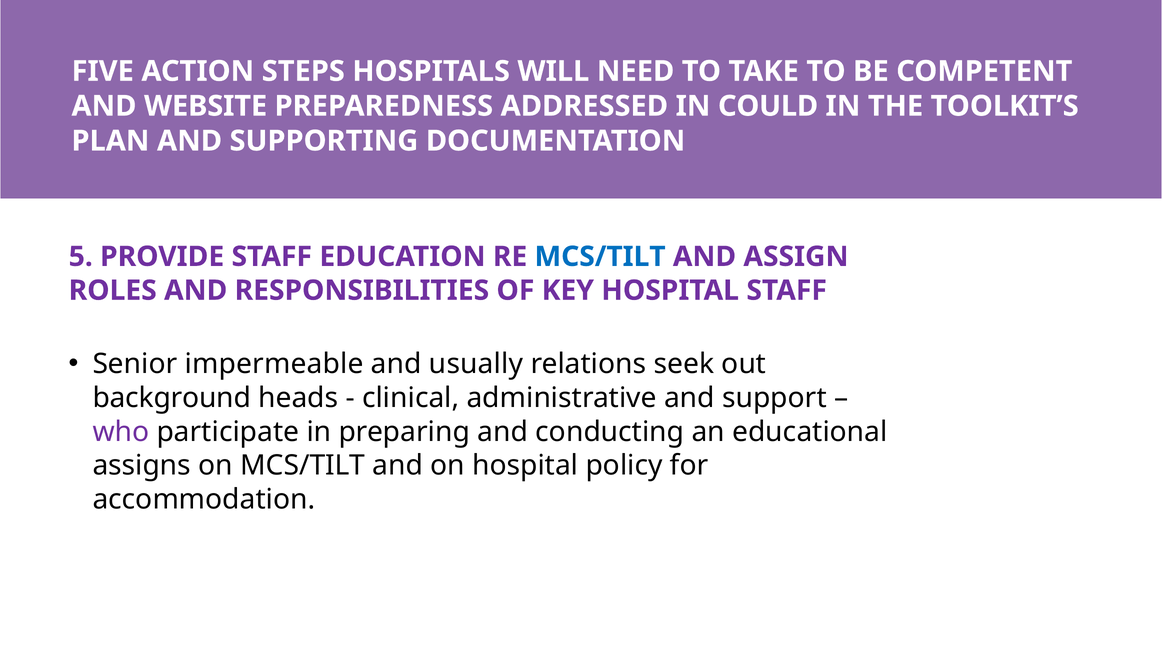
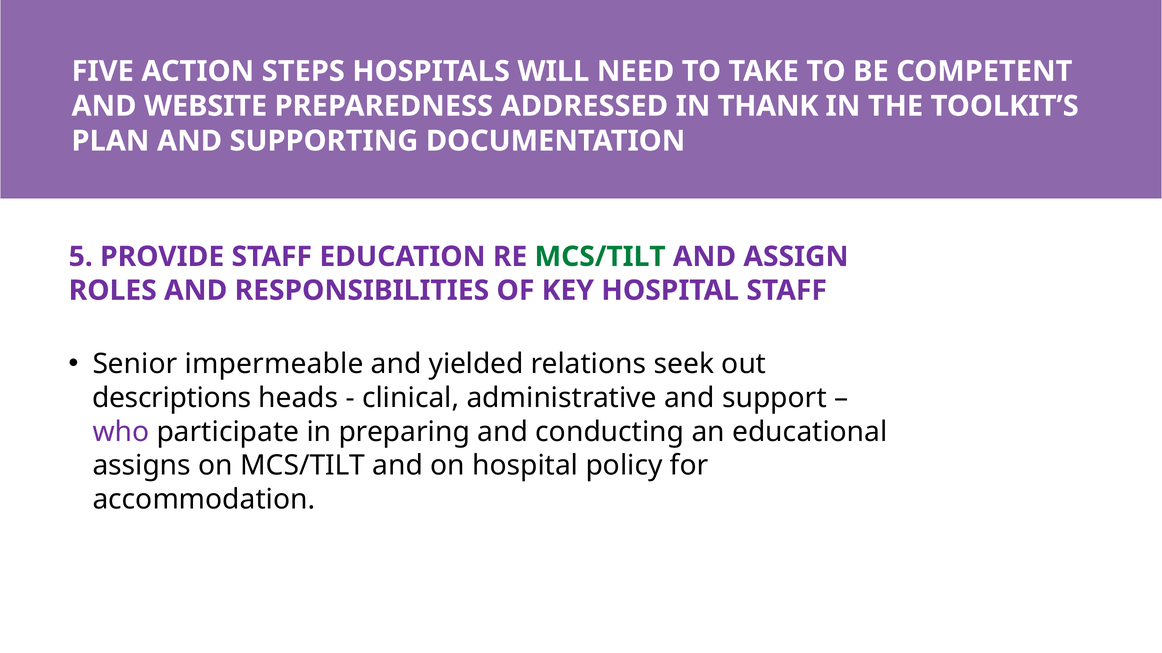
COULD: COULD -> THANK (768, 106)
MCS/TILT colour: blue -> green (600, 257)
usually: usually -> yielded (476, 364)
background: background -> descriptions (172, 398)
